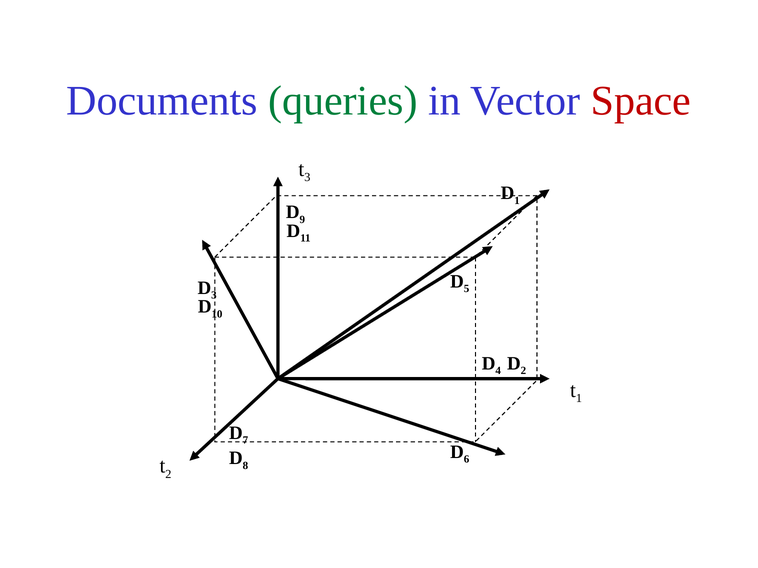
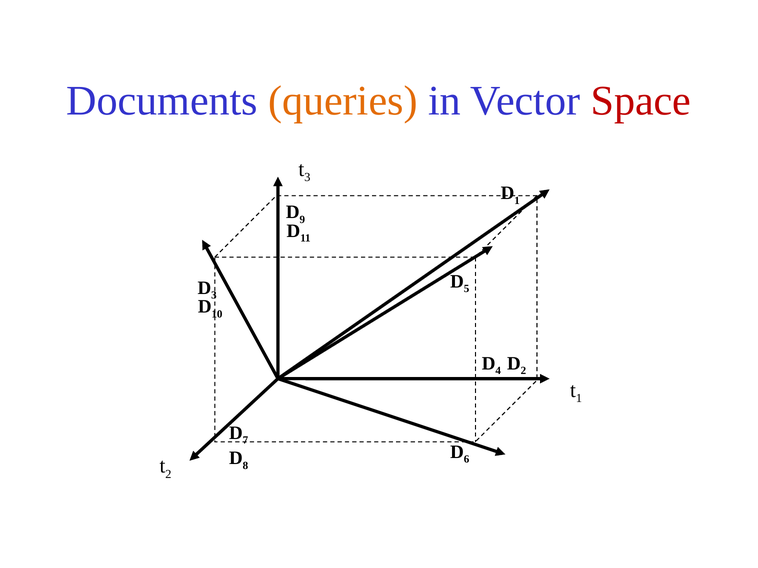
queries colour: green -> orange (343, 101)
